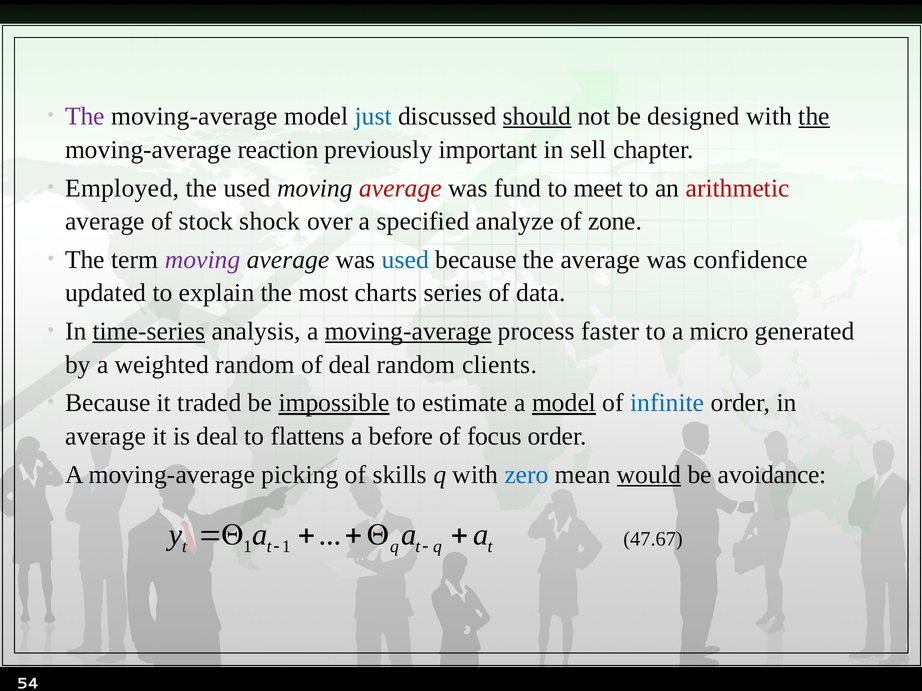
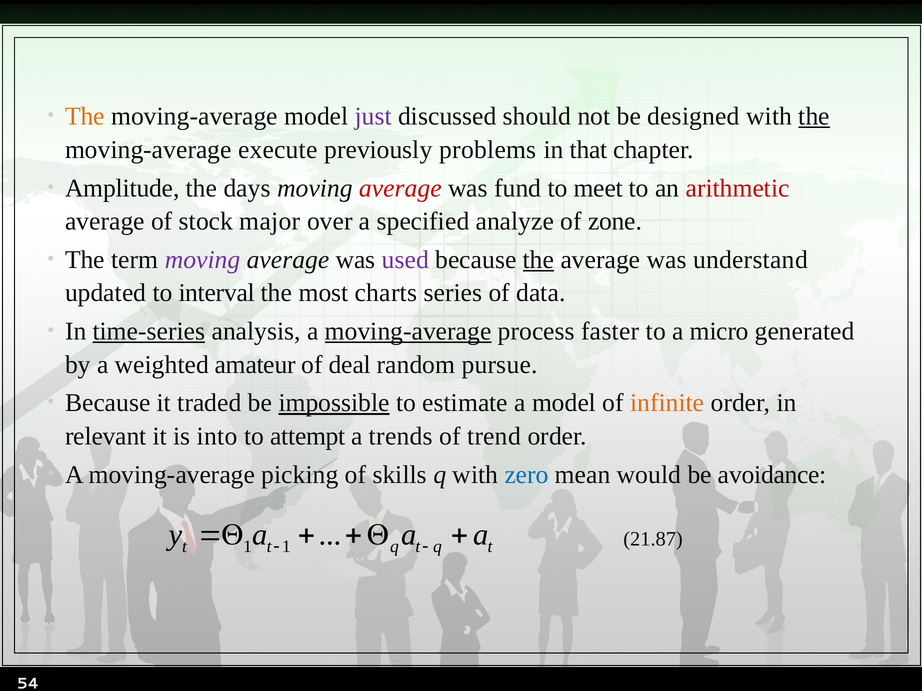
The colour: purple -> orange (85, 117)
just colour: blue -> purple (373, 117)
should underline: present -> none (537, 117)
reaction: reaction -> execute (278, 150)
important: important -> problems (488, 150)
sell: sell -> that (588, 150)
Employed: Employed -> Amplitude (122, 188)
the used: used -> days (247, 188)
shock: shock -> major (270, 221)
used colour: blue -> purple (405, 260)
the underline: none -> present (538, 260)
confidence: confidence -> understand (750, 260)
explain: explain -> interval (217, 293)
weighted random: random -> amateur (255, 365)
clients: clients -> pursue (500, 365)
model underline: present -> none (564, 403)
infinite colour: blue -> orange (667, 403)
average: average -> relevant (106, 437)
is deal: deal -> into (217, 437)
flattens: flattens -> attempt (308, 437)
before: before -> trends (401, 437)
focus: focus -> trend (494, 437)
would underline: present -> none (649, 475)
47.67: 47.67 -> 21.87 (653, 539)
